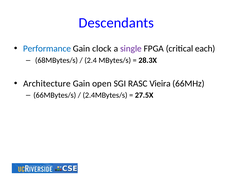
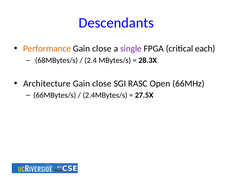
Performance colour: blue -> orange (47, 49)
clock: clock -> close (102, 49)
open: open -> close (102, 84)
Vieira: Vieira -> Open (160, 84)
